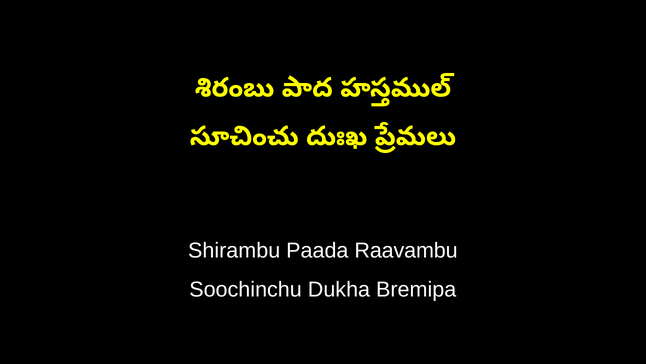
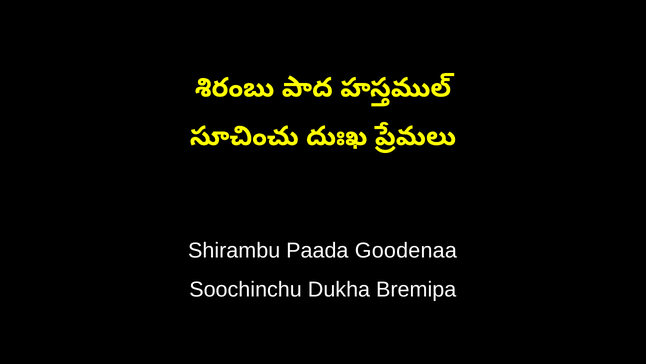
Raavambu: Raavambu -> Goodenaa (406, 250)
